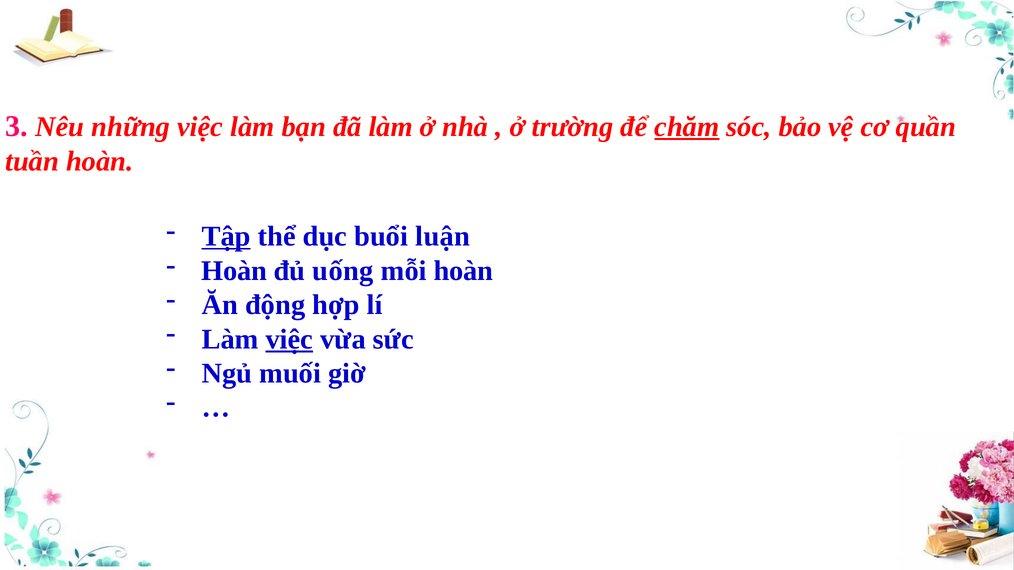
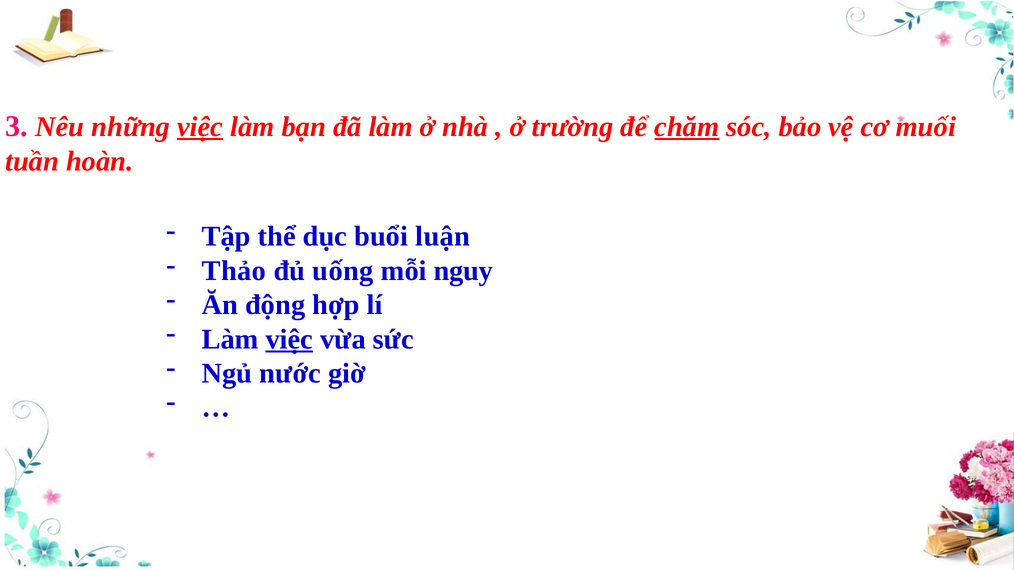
việc underline: none -> present (200, 127)
quần: quần -> muối (926, 127)
Tập underline: present -> none (226, 236)
Hoàn: Hoàn -> Thảo (234, 271)
mỗi hoàn: hoàn -> nguy (463, 271)
muối: muối -> nước (290, 373)
